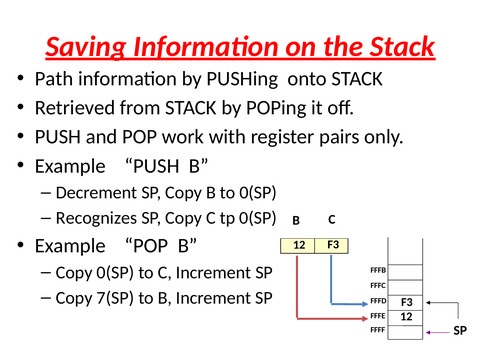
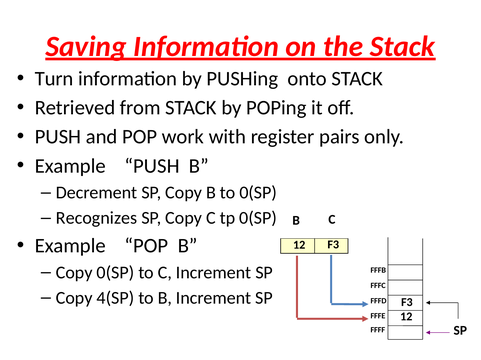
Path: Path -> Turn (54, 79)
7(SP: 7(SP -> 4(SP (115, 298)
